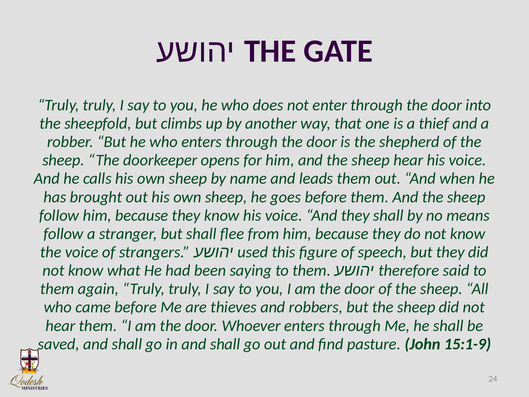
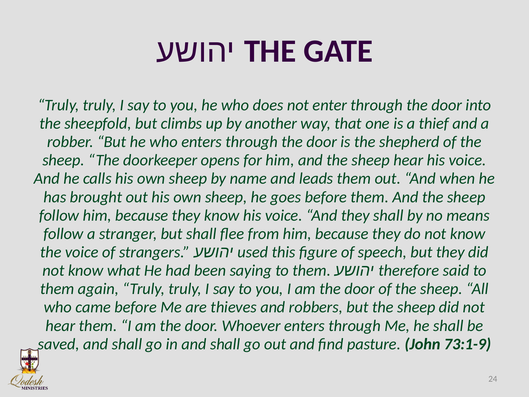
15:1-9: 15:1-9 -> 73:1-9 (468, 344)
